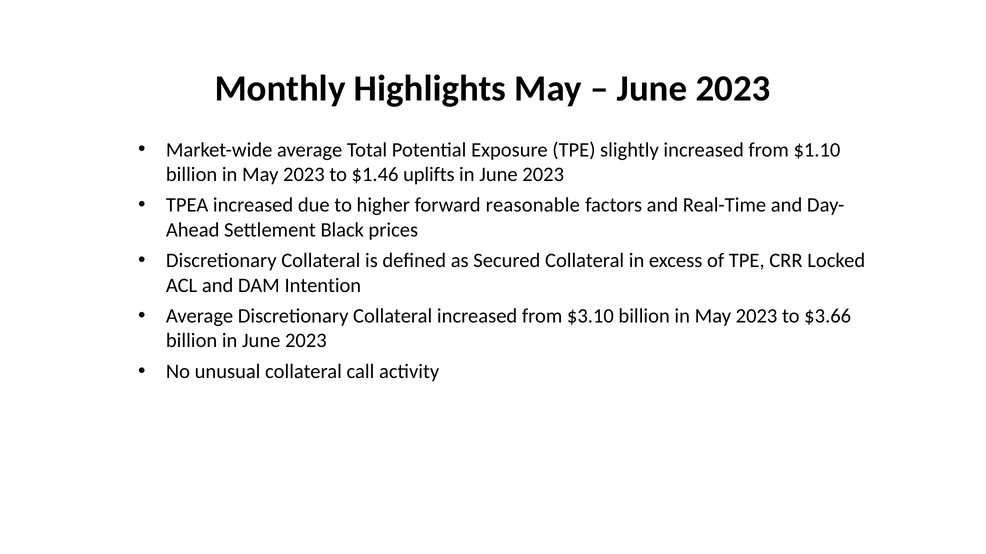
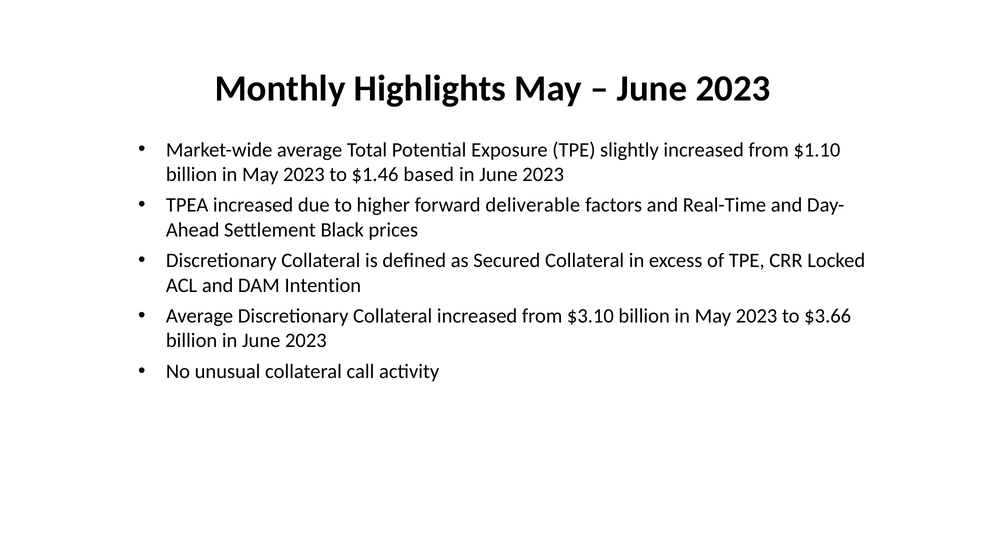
uplifts: uplifts -> based (429, 175)
reasonable: reasonable -> deliverable (533, 205)
